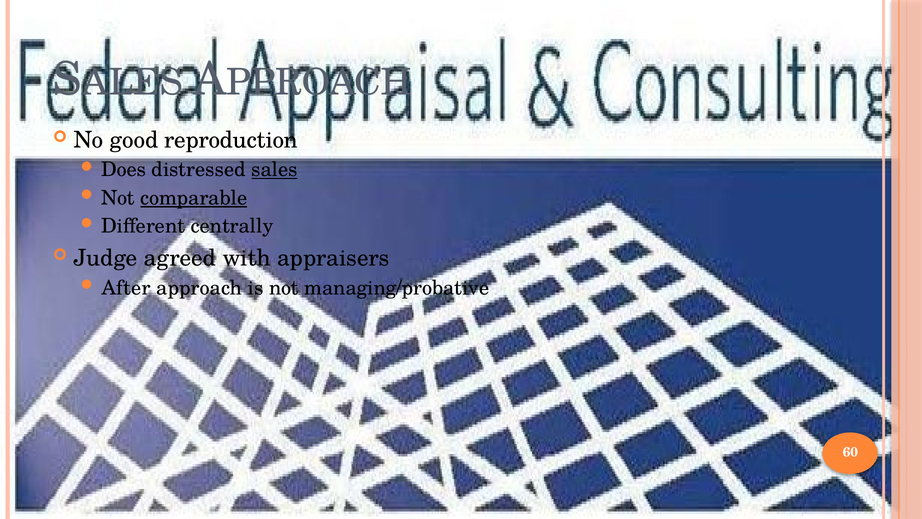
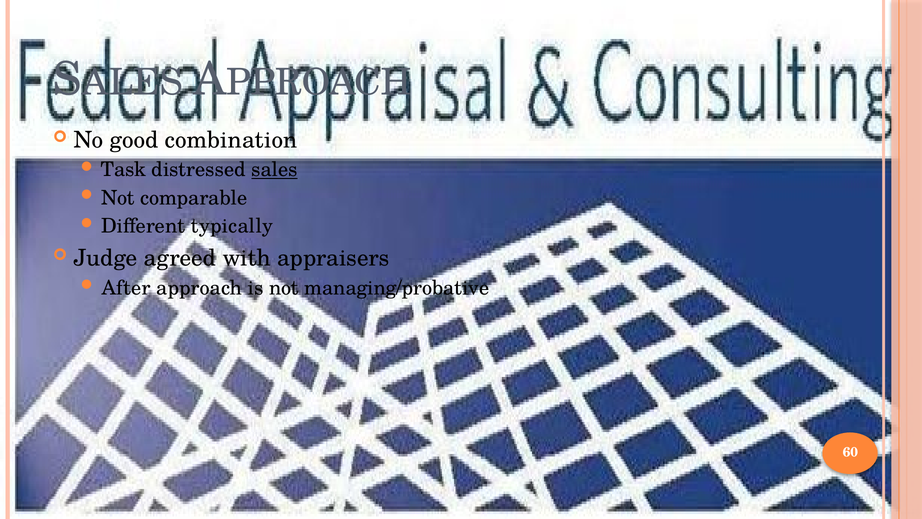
reproduction: reproduction -> combination (231, 140)
Does: Does -> Task (124, 170)
comparable underline: present -> none (194, 198)
centrally: centrally -> typically (232, 226)
